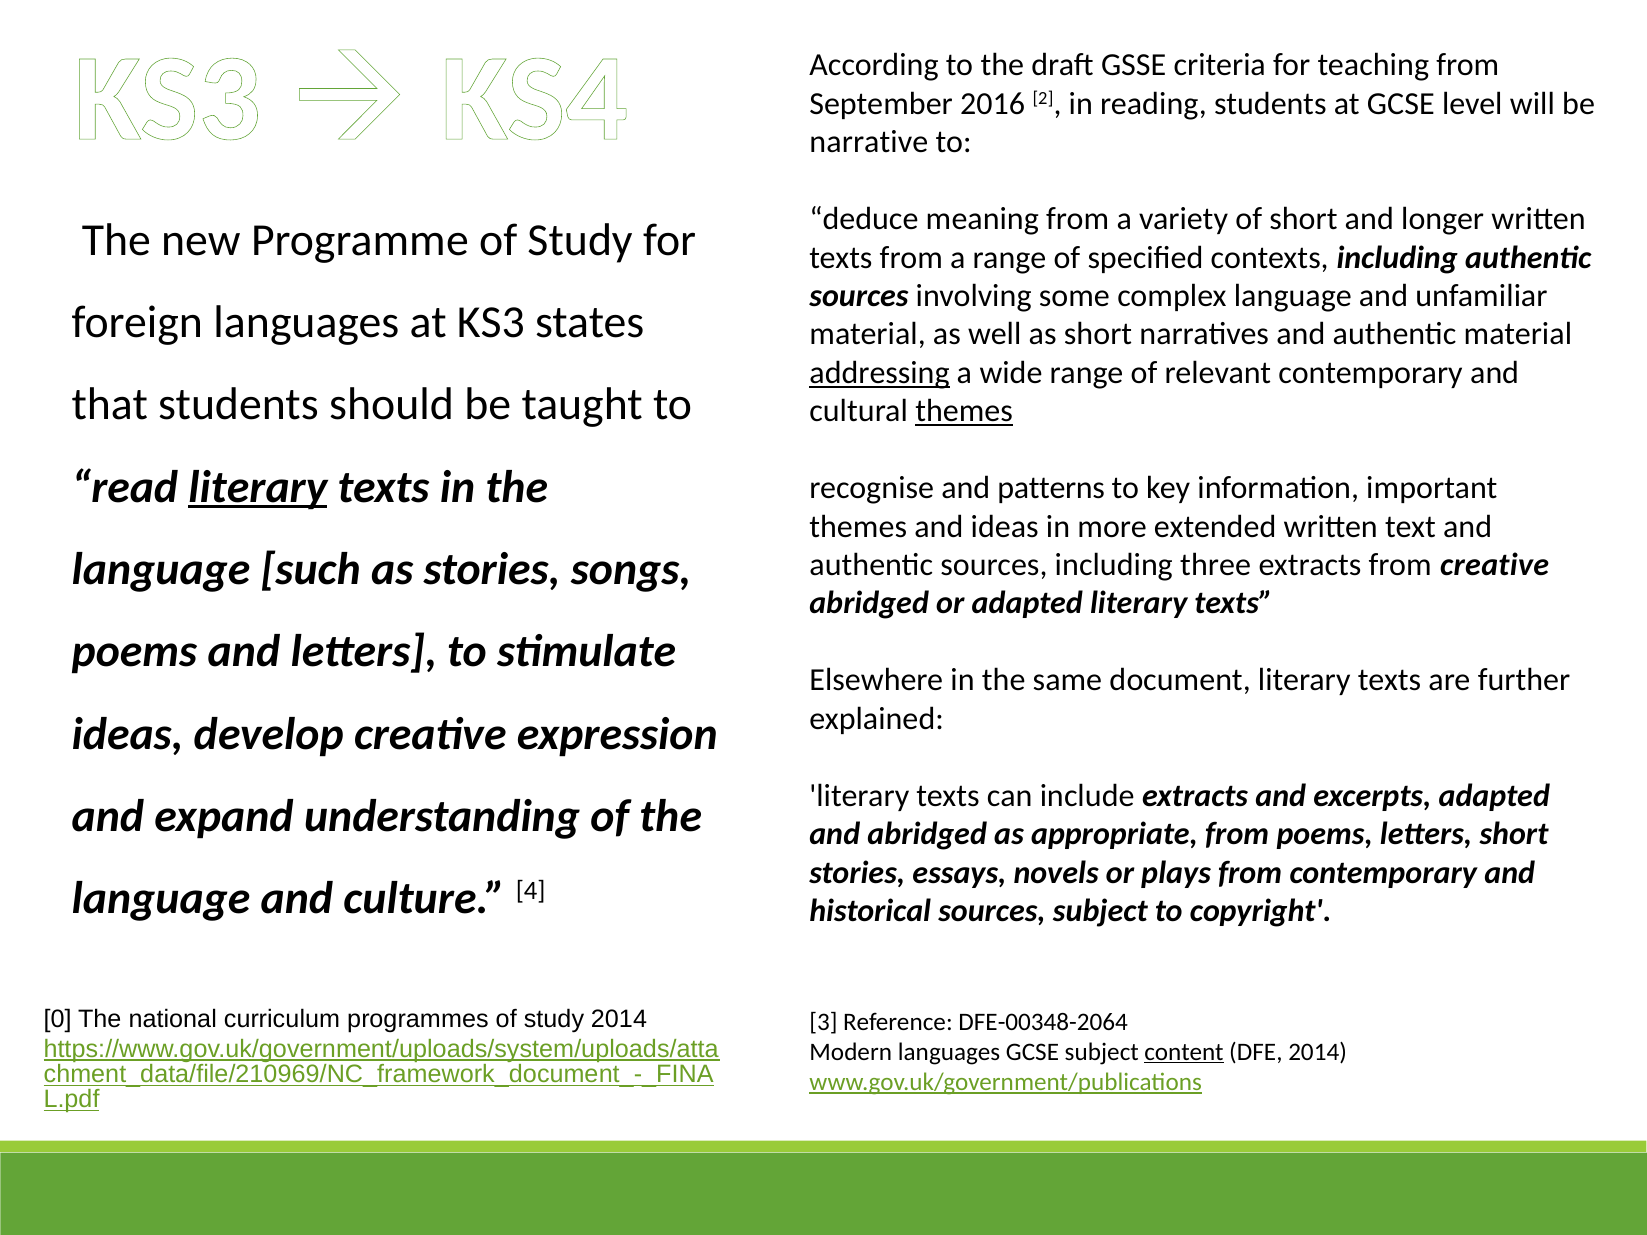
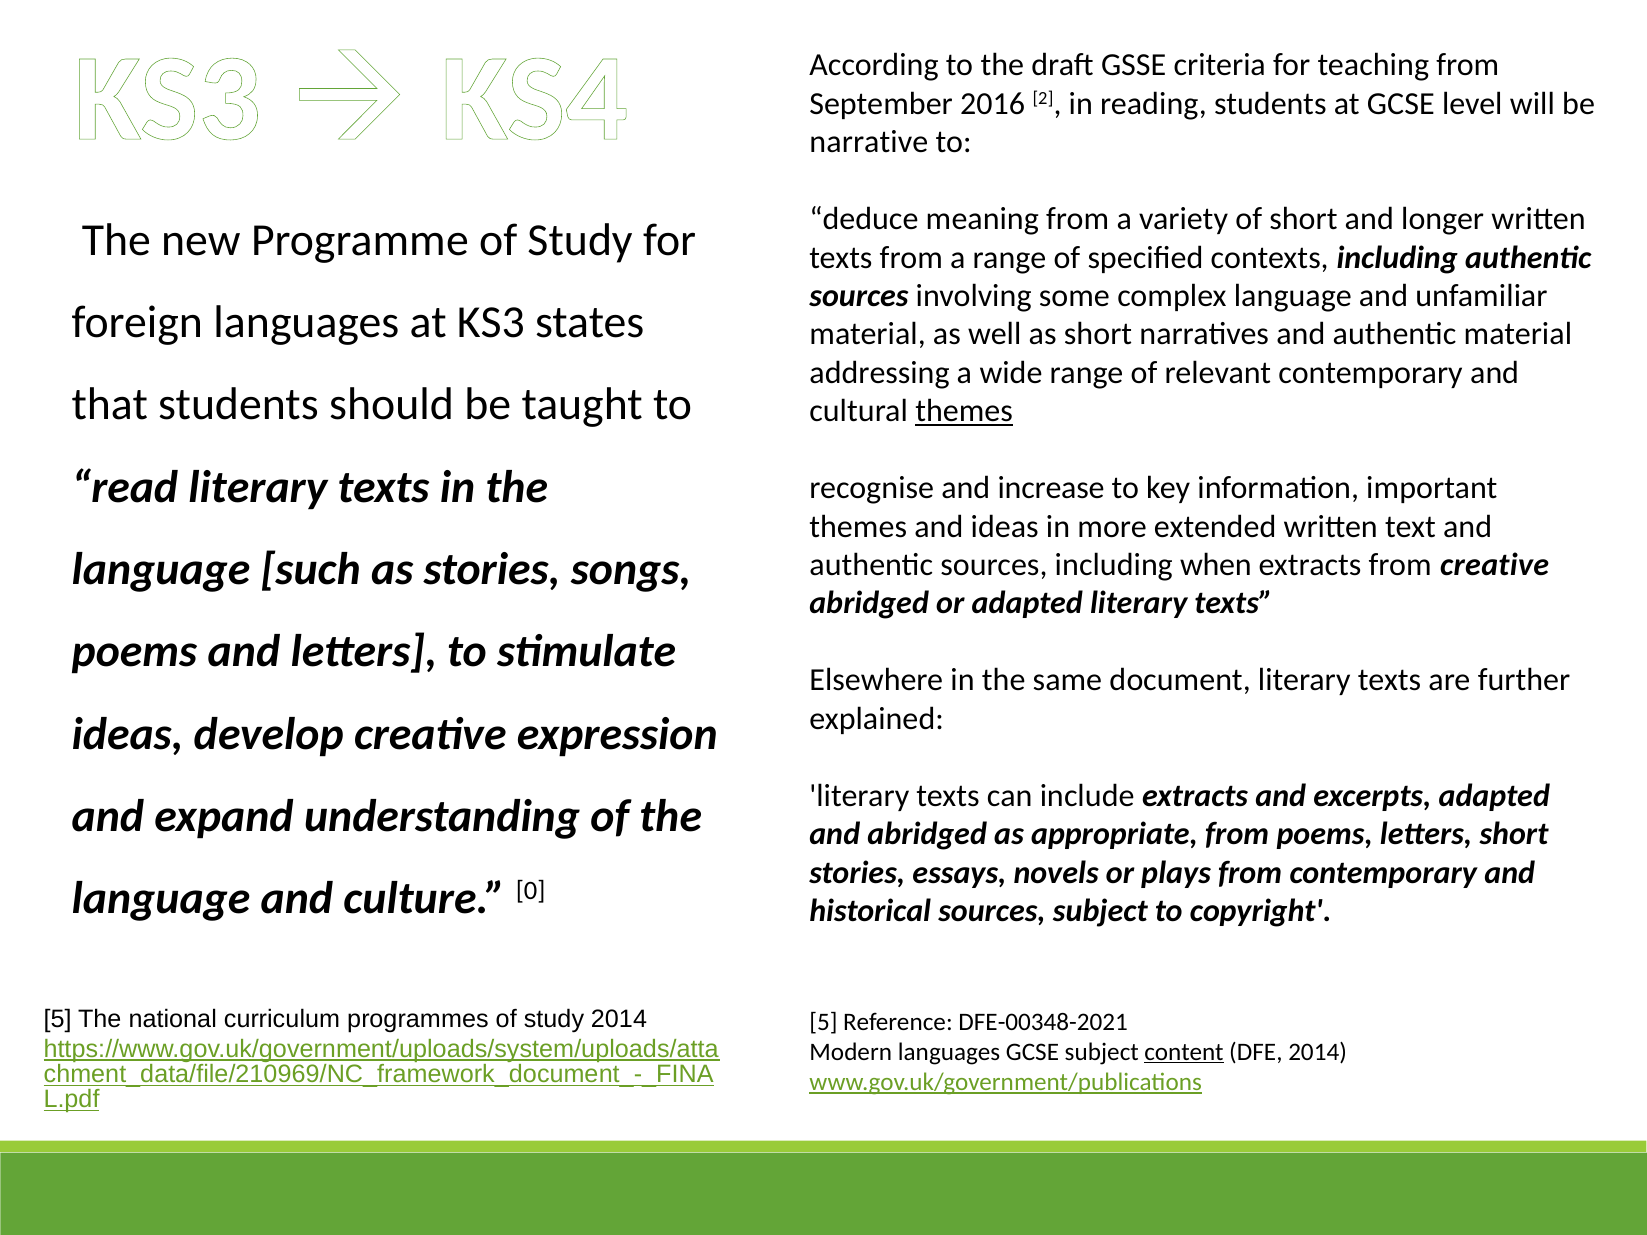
addressing underline: present -> none (880, 373)
literary underline: present -> none (258, 487)
patterns: patterns -> increase (1051, 488)
three: three -> when (1216, 565)
4: 4 -> 0 (531, 891)
0: 0 -> 5 (58, 1019)
3: 3 -> 5 (824, 1022)
DFE-00348-2064: DFE-00348-2064 -> DFE-00348-2021 (1043, 1022)
